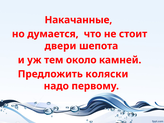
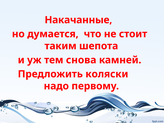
двери: двери -> таким (61, 46)
около: около -> снова (81, 60)
